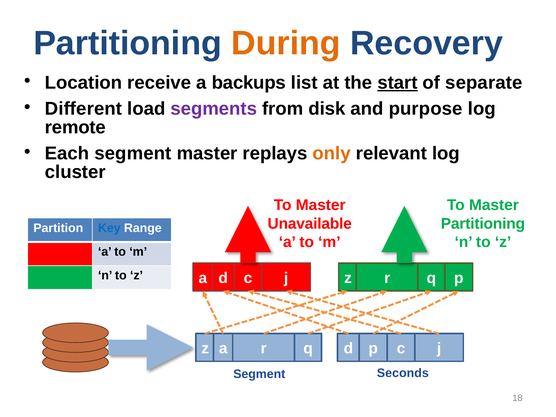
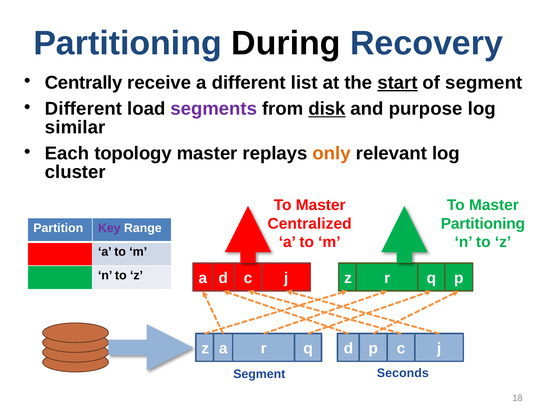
During colour: orange -> black (286, 43)
Location: Location -> Centrally (84, 83)
a backups: backups -> different (249, 83)
of separate: separate -> segment (484, 83)
disk underline: none -> present (327, 109)
remote: remote -> similar (75, 127)
Each segment: segment -> topology (133, 153)
Unavailable: Unavailable -> Centralized (310, 224)
Key colour: blue -> purple (109, 228)
